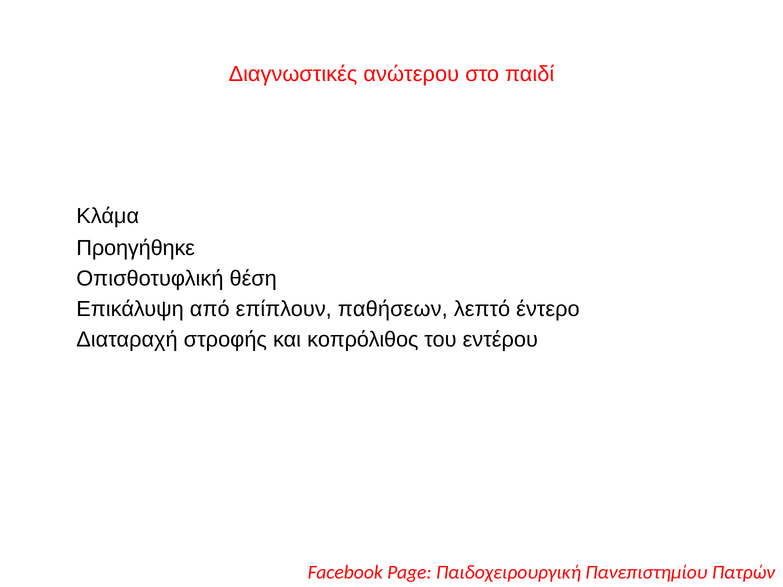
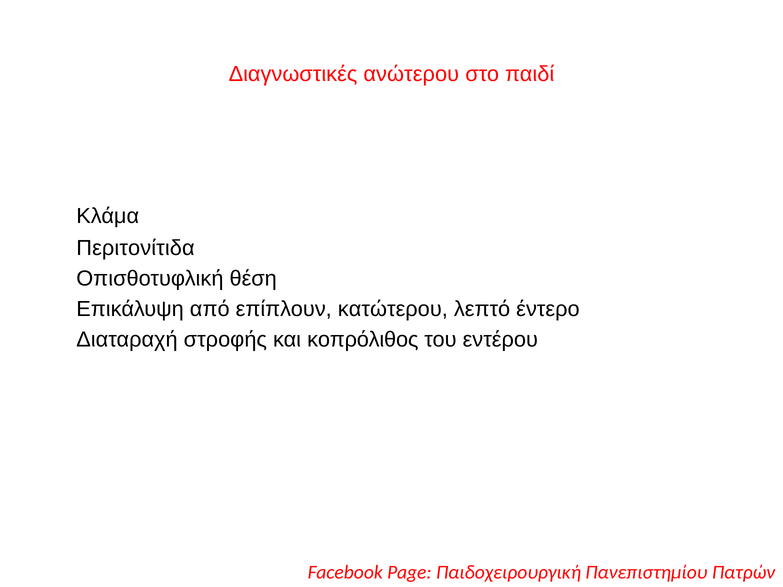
Προηγήθηκε: Προηγήθηκε -> Περιτονίτιδα (136, 248)
παθήσεων: παθήσεων -> κατώτερου (393, 309)
